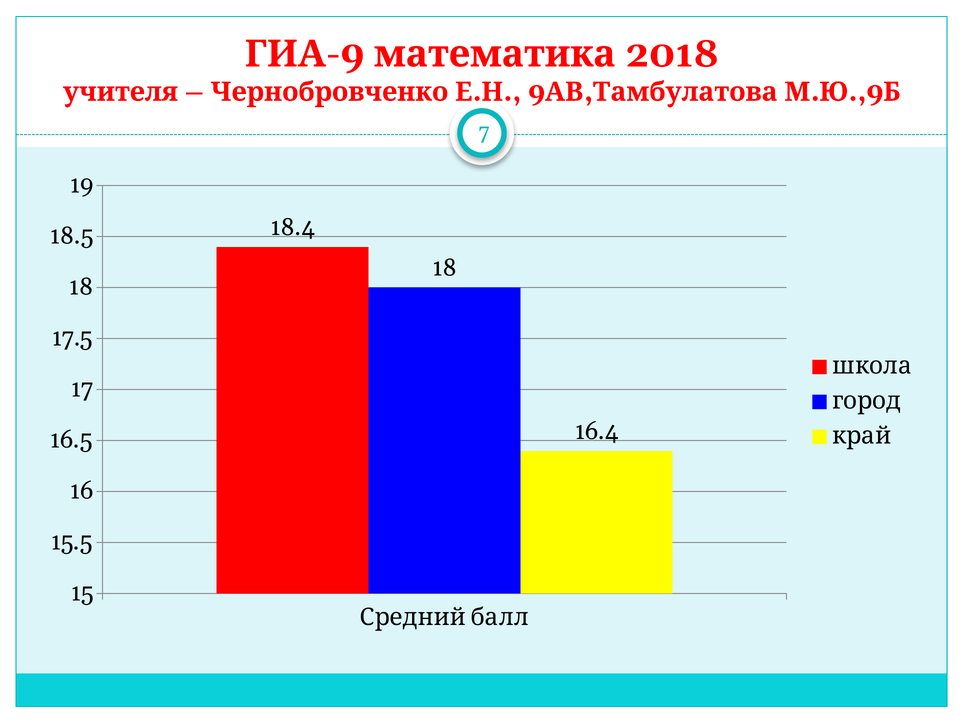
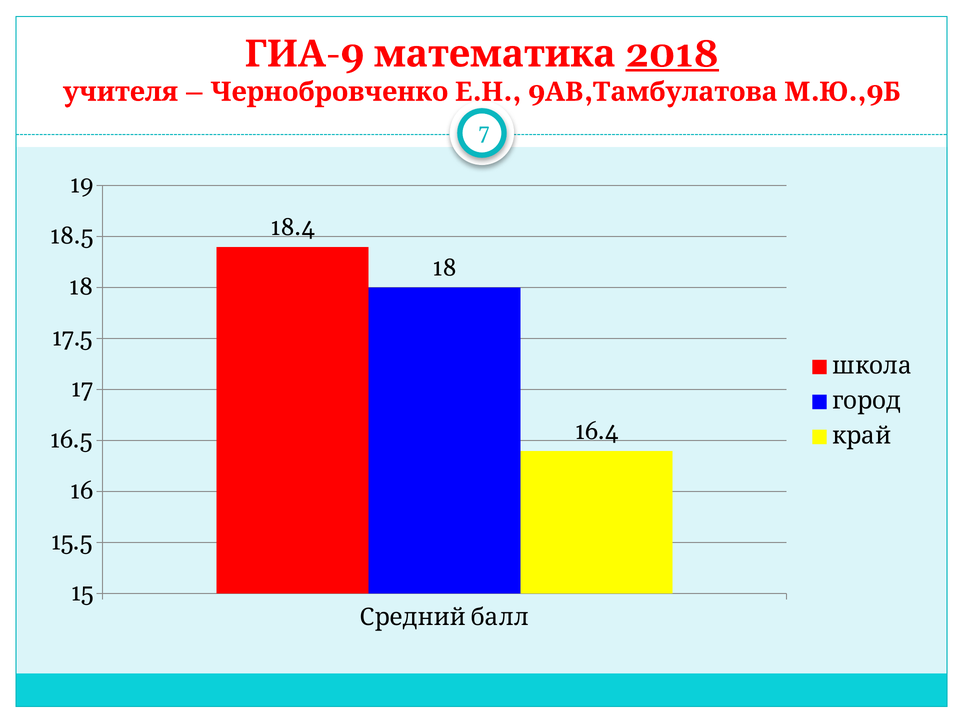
2018 underline: none -> present (672, 54)
